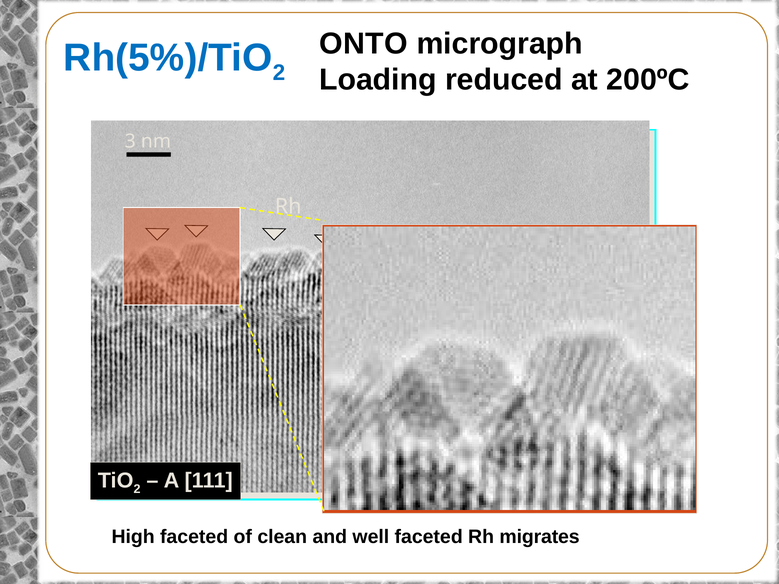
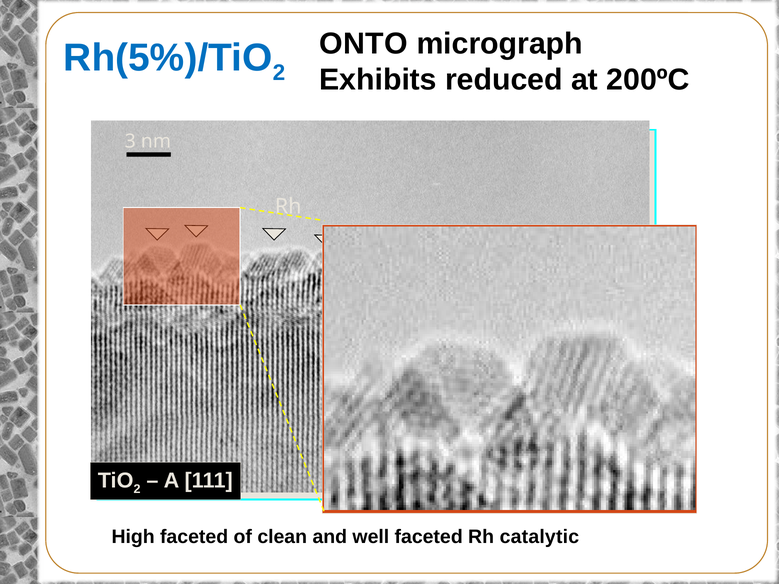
Loading: Loading -> Exhibits (378, 80)
migrates: migrates -> catalytic (539, 537)
